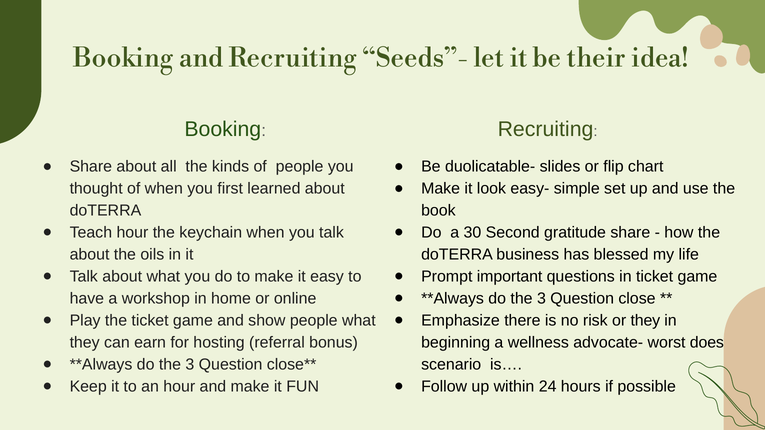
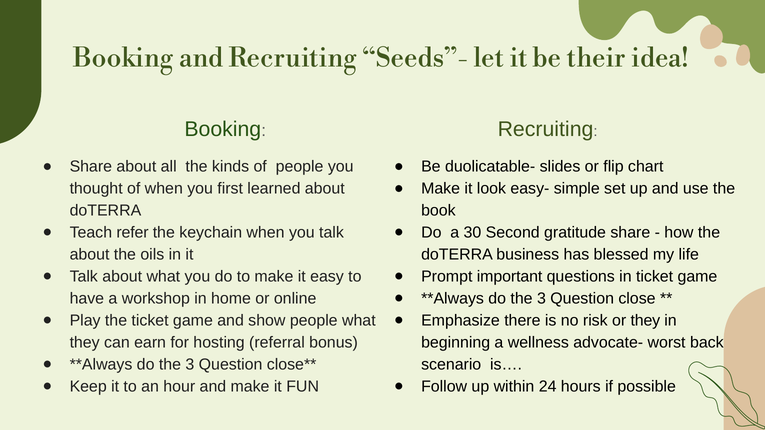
Teach hour: hour -> refer (133, 233)
does: does -> back (707, 343)
